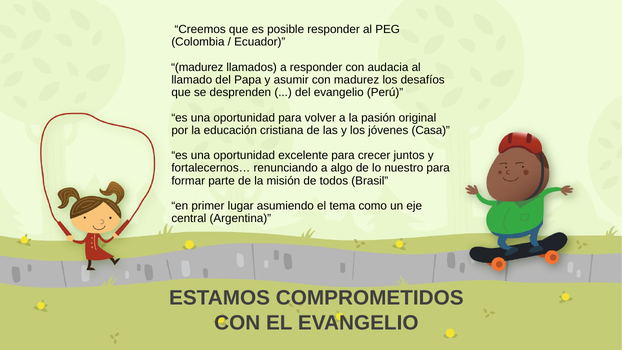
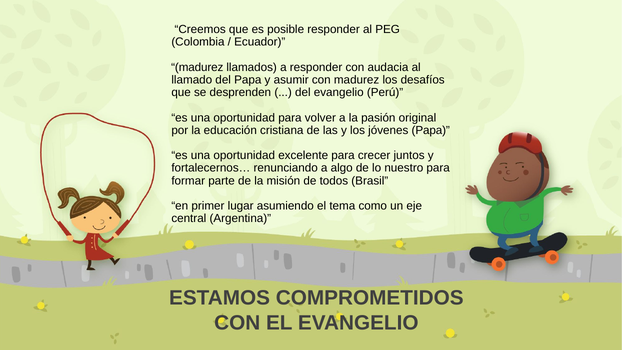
jóvenes Casa: Casa -> Papa (431, 130)
